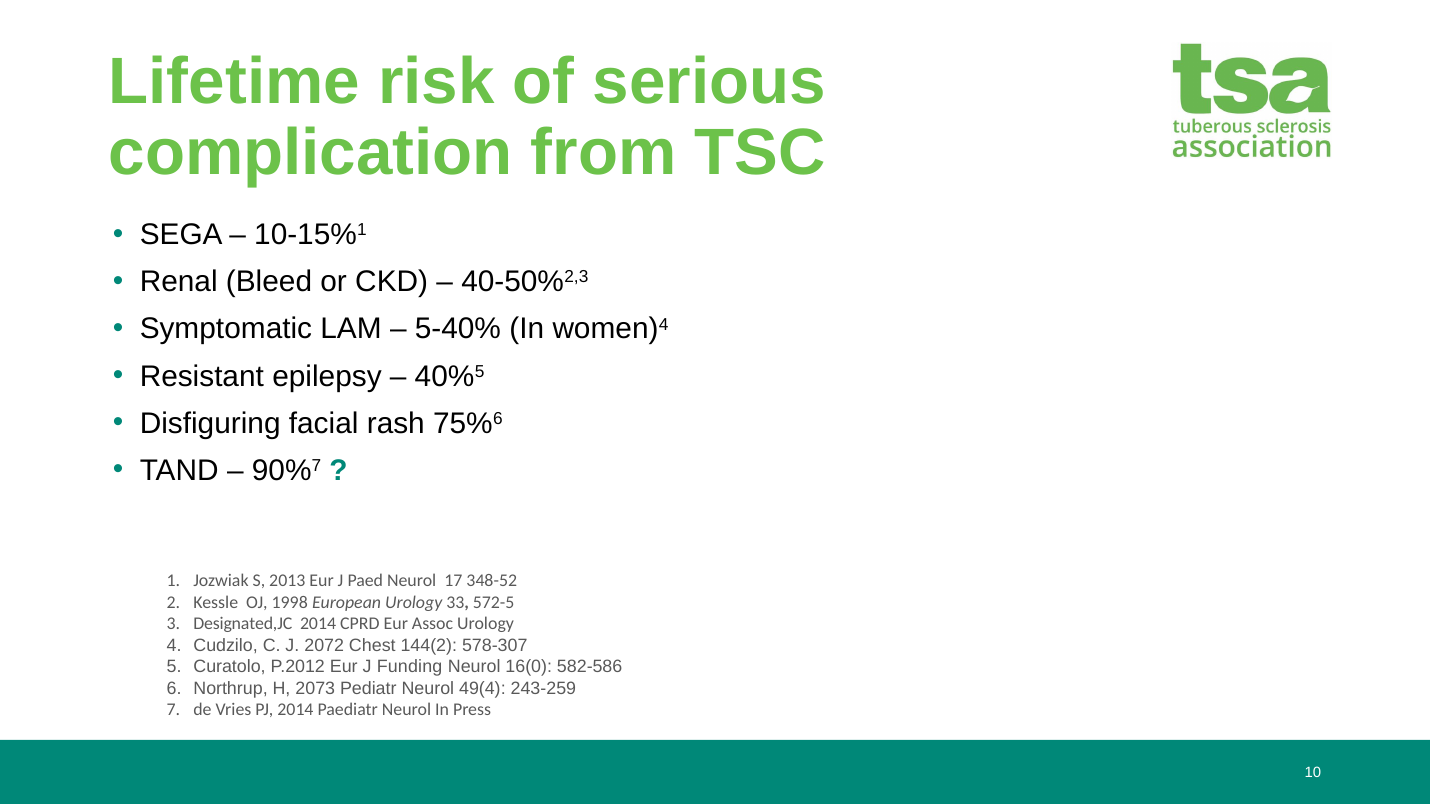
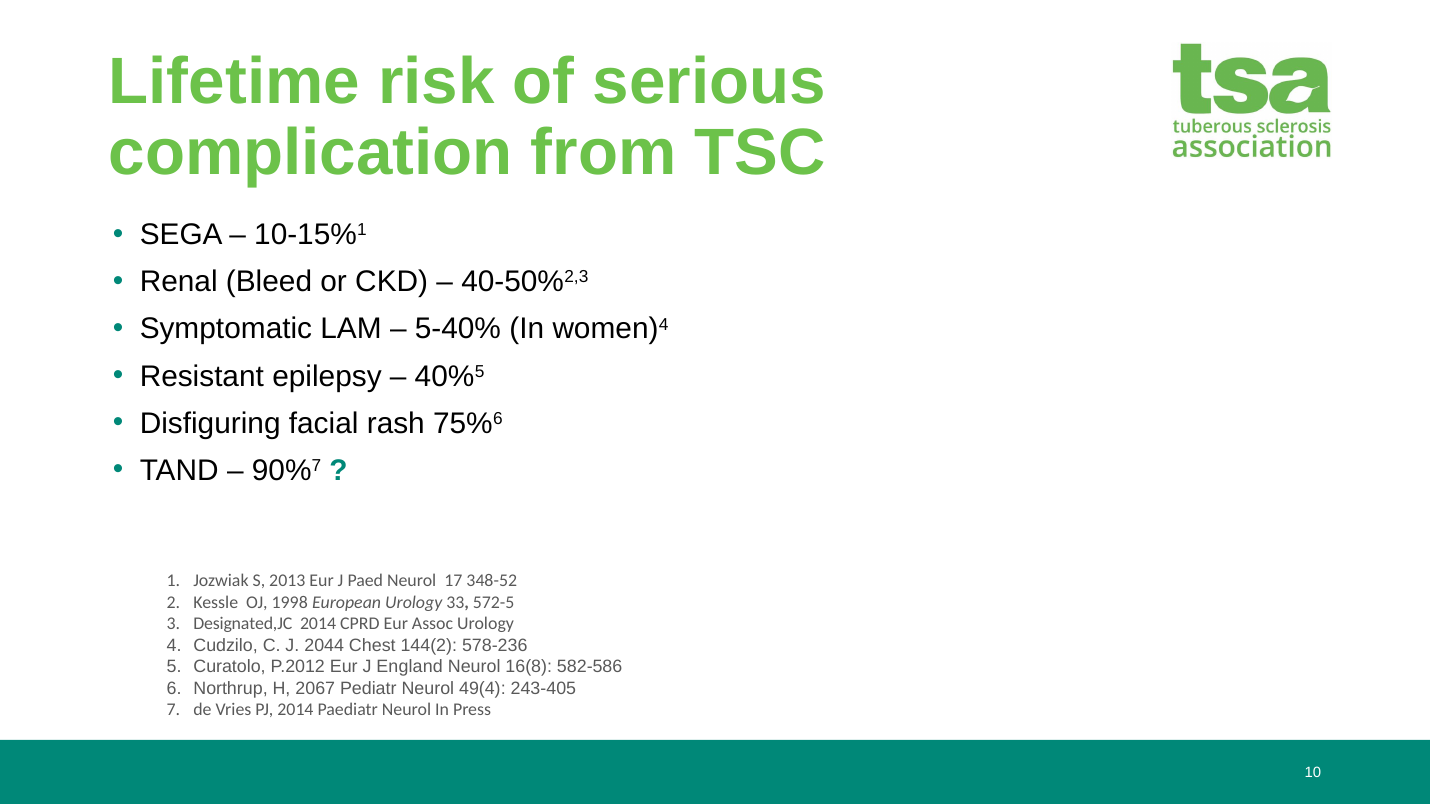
2072: 2072 -> 2044 (324, 646)
578-307: 578-307 -> 578-236 (495, 646)
Funding: Funding -> England (410, 667)
16(0: 16(0 -> 16(8 (529, 667)
2073: 2073 -> 2067 (315, 689)
243-259: 243-259 -> 243-405 (543, 689)
